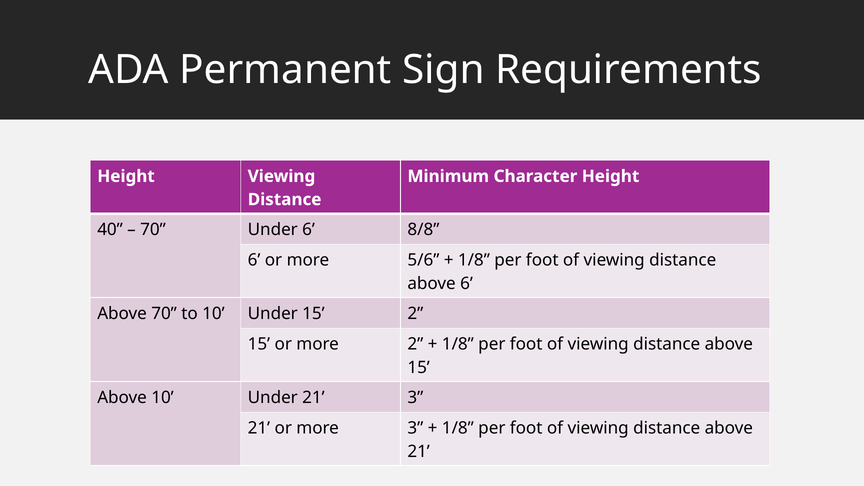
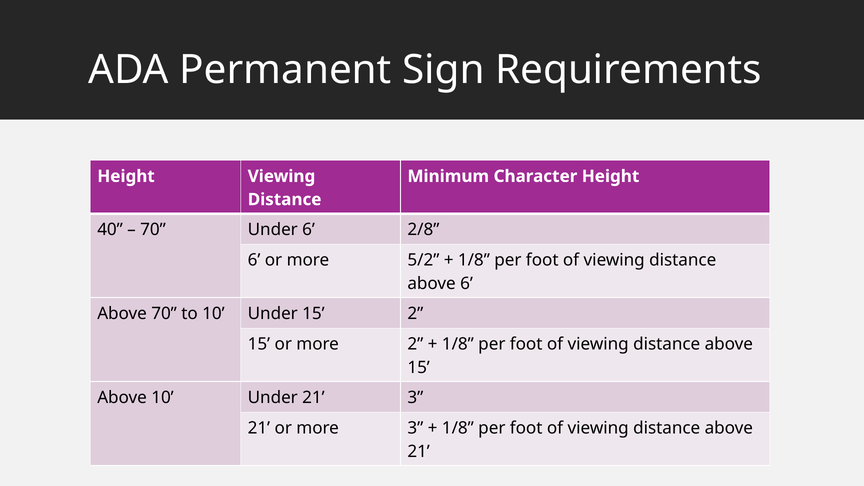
8/8: 8/8 -> 2/8 (423, 230)
5/6: 5/6 -> 5/2 (423, 260)
